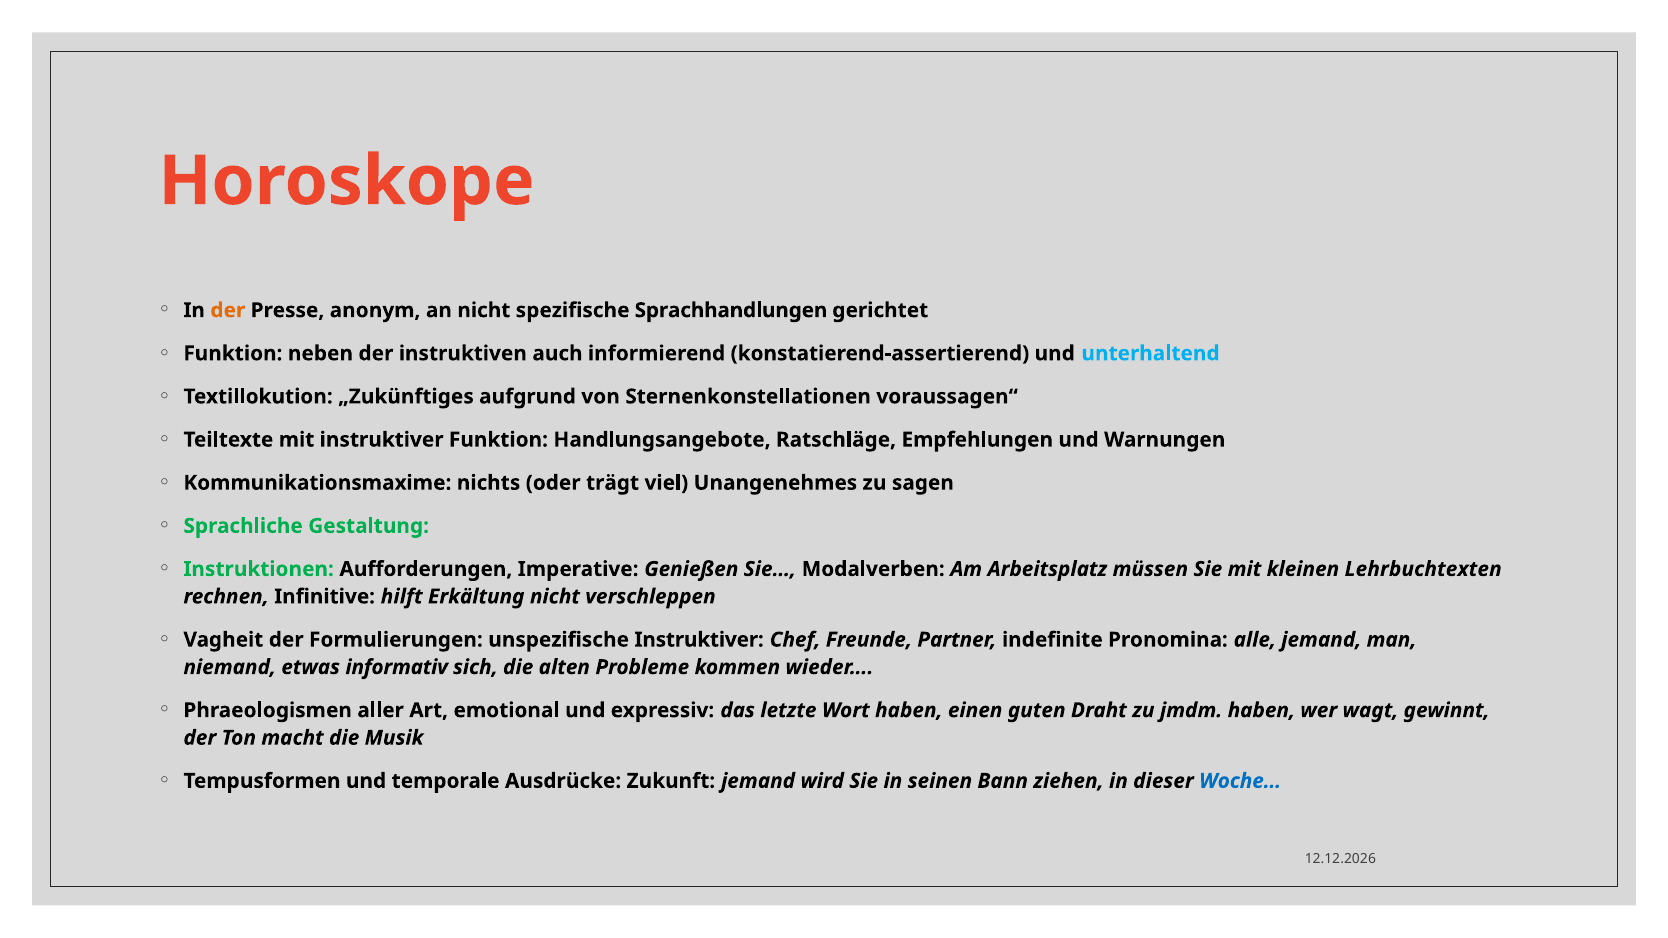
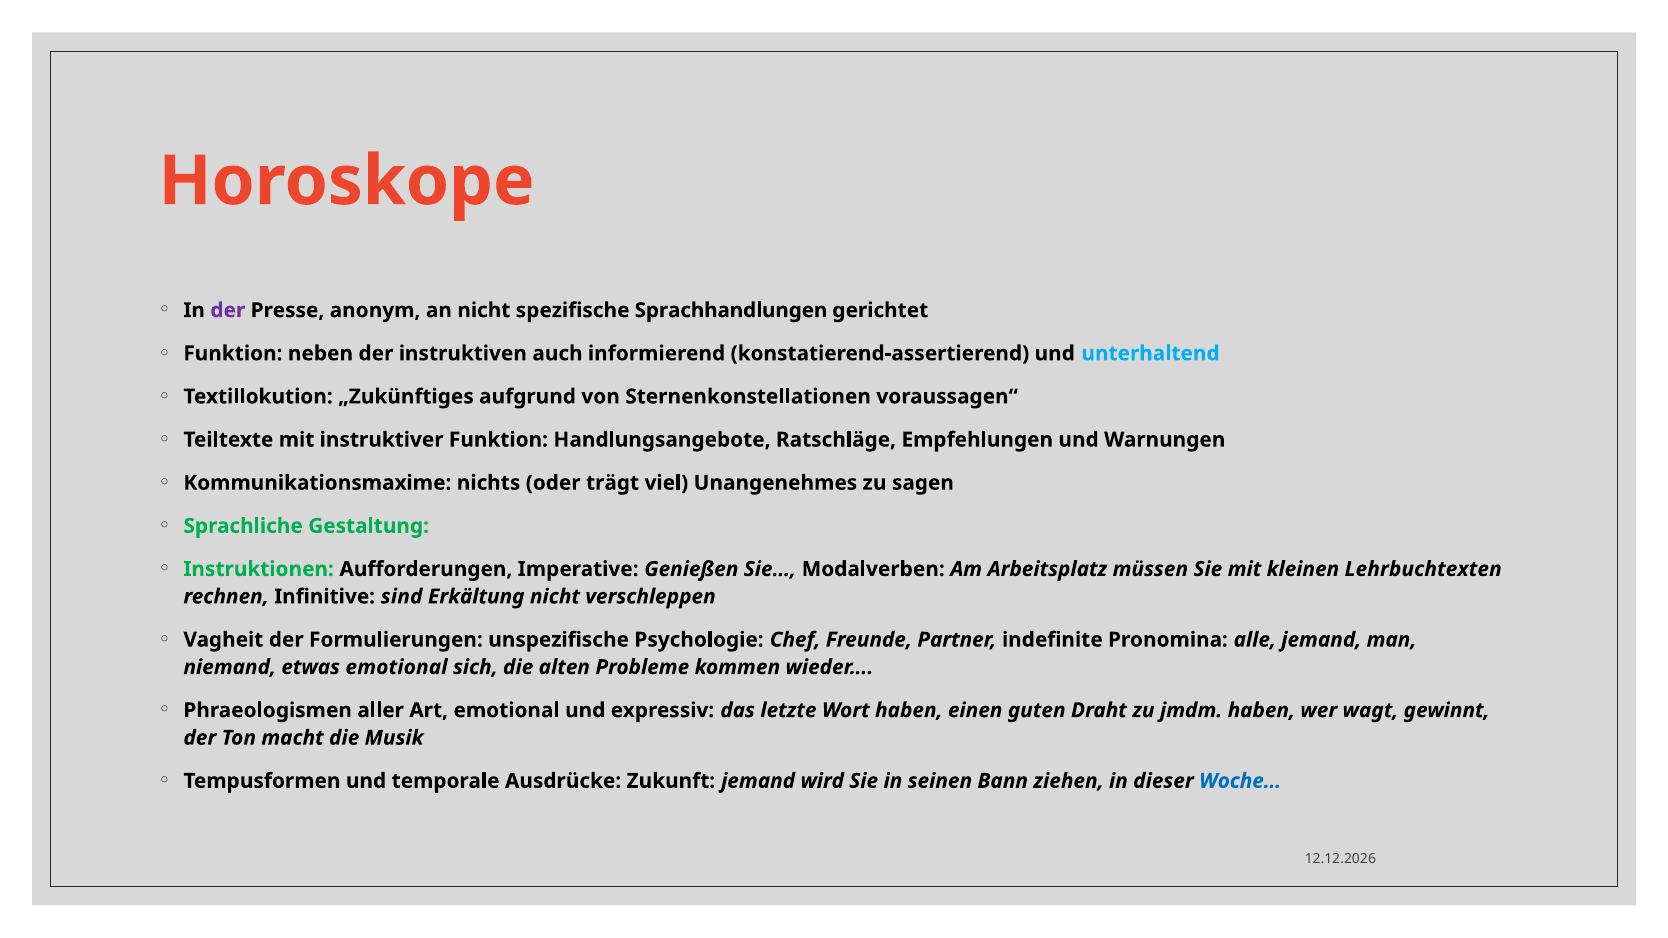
der colour: orange -> purple (228, 310)
hilft: hilft -> sind (402, 597)
unspezifische Instruktiver: Instruktiver -> Psychologie (699, 640)
etwas informativ: informativ -> emotional (396, 667)
